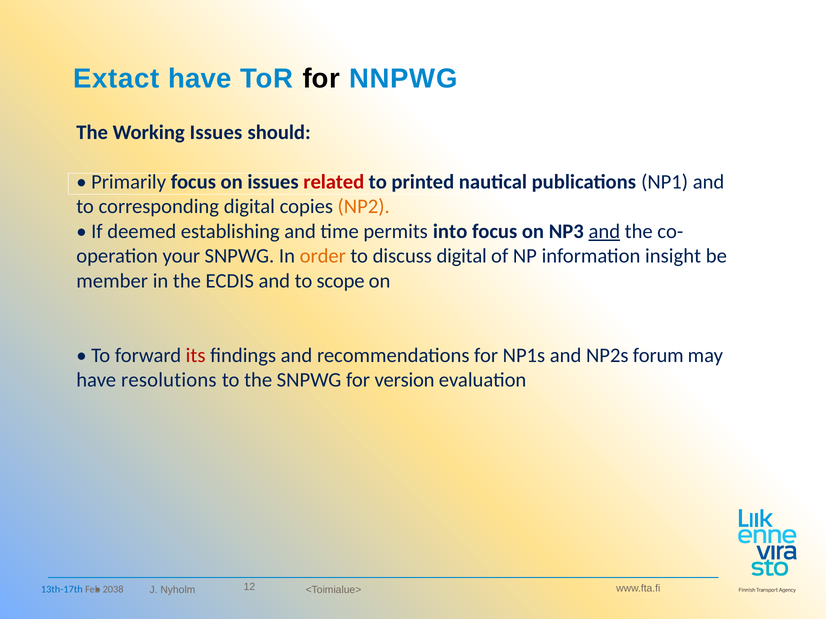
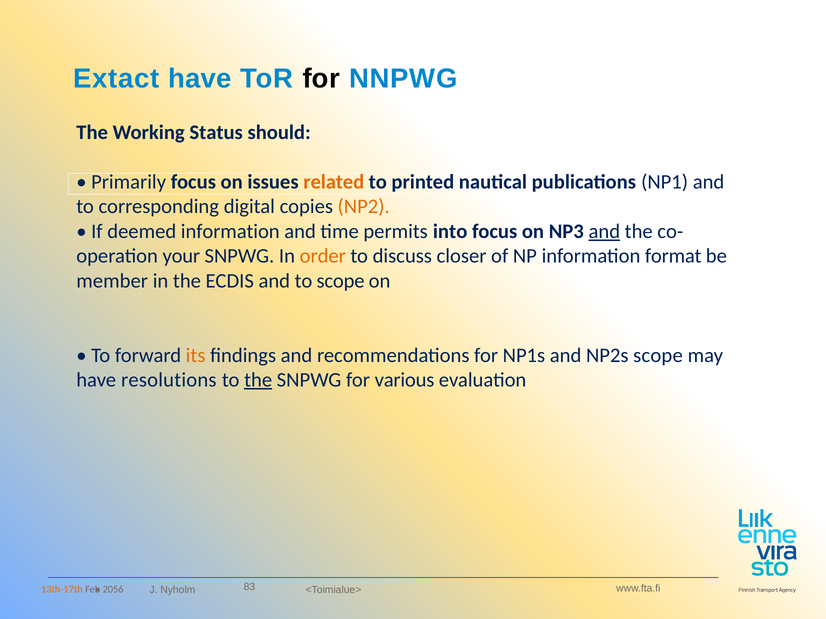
Working Issues: Issues -> Status (216, 132)
related colour: red -> orange (334, 182)
deemed establishing: establishing -> information (230, 232)
discuss digital: digital -> closer (462, 256)
insight: insight -> format (673, 256)
its colour: red -> orange (196, 355)
NP2s forum: forum -> scope (658, 355)
the underline: none -> present (258, 380)
version: version -> various (405, 380)
13th-17th colour: blue -> orange (62, 590)
2038: 2038 -> 2056 (113, 590)
12: 12 -> 83 (249, 588)
